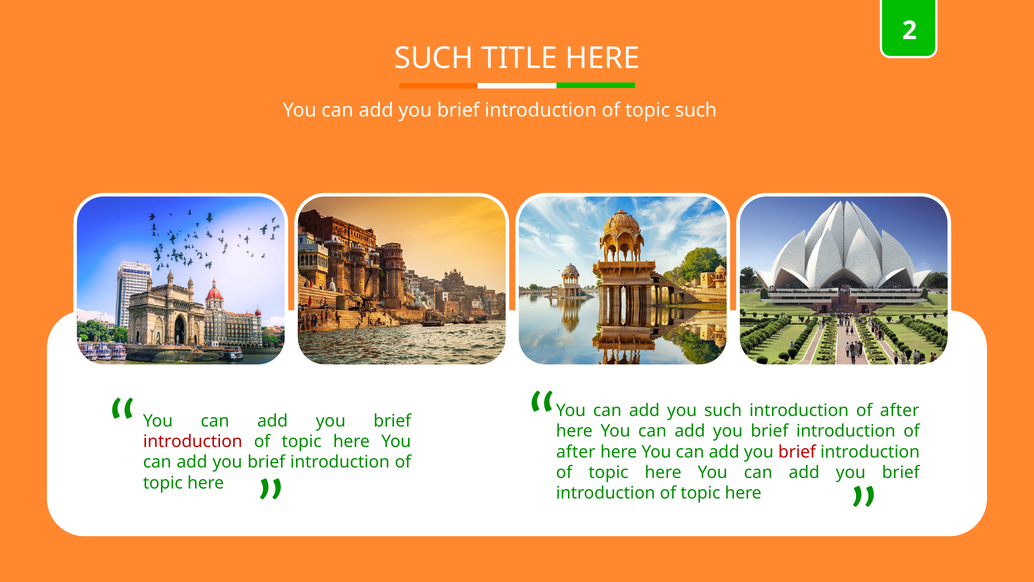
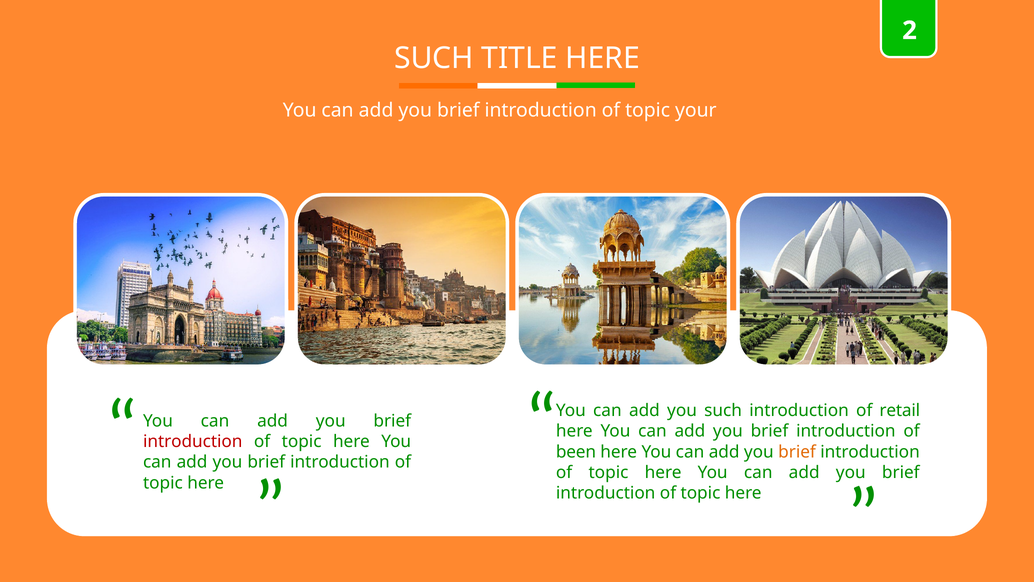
topic such: such -> your (696, 110)
after: after -> retail (900, 410)
after: after -> been (576, 452)
brief colour: red -> orange (797, 452)
